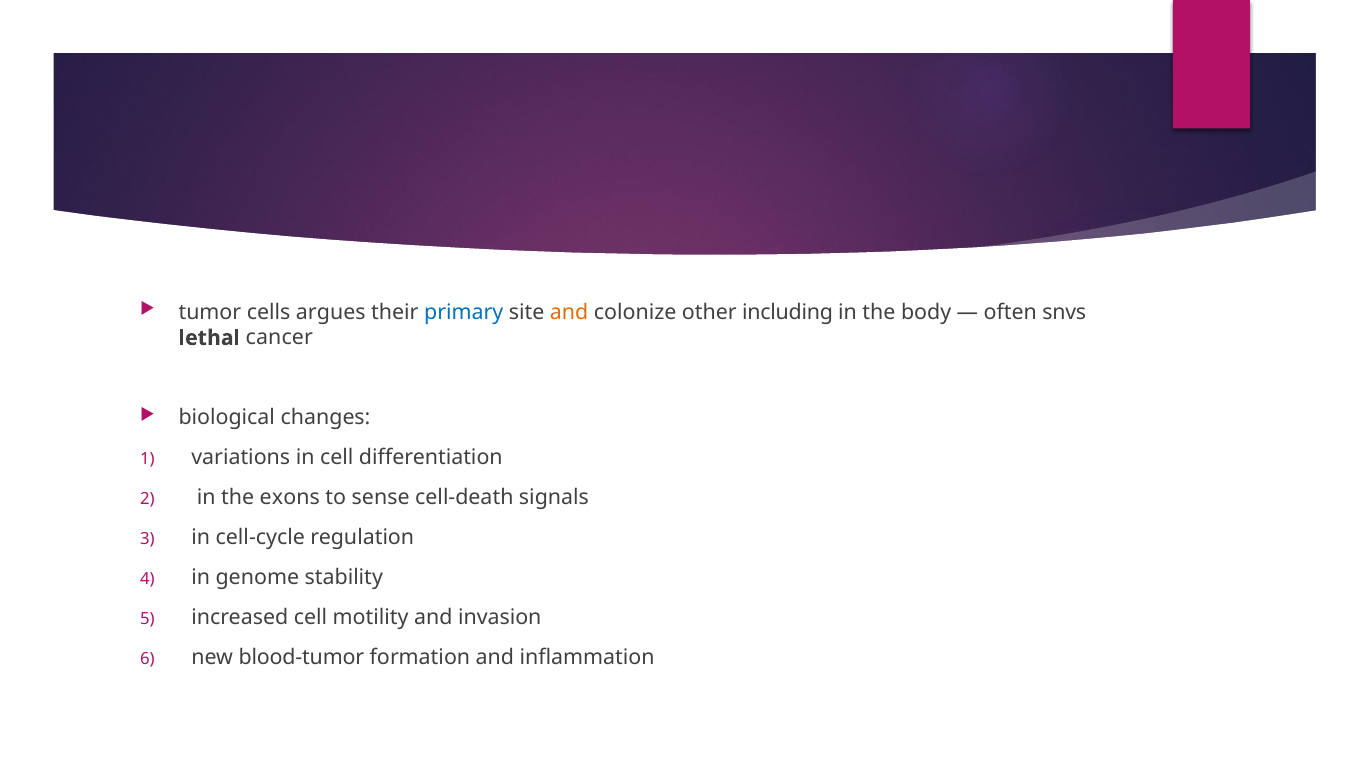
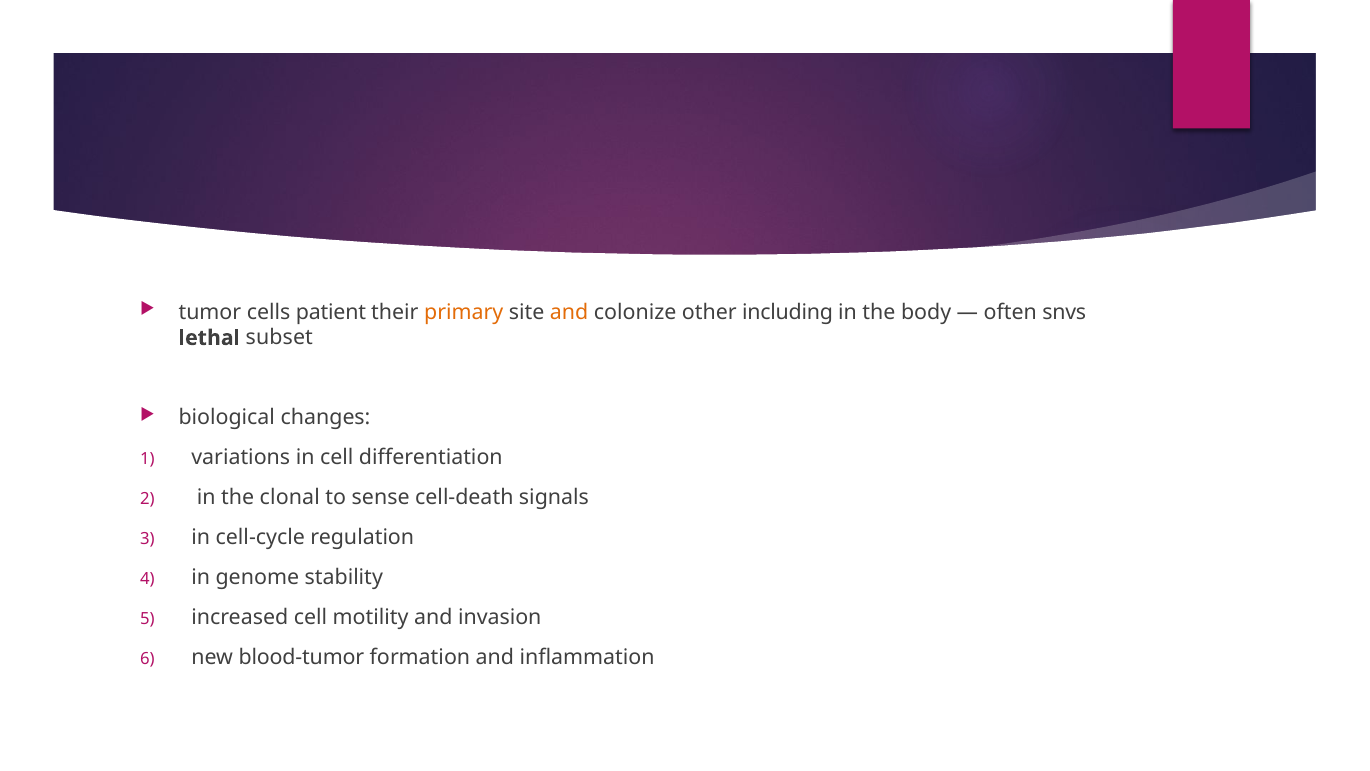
argues: argues -> patient (331, 312)
primary colour: blue -> orange (464, 312)
cancer: cancer -> subset (279, 338)
exons: exons -> clonal (290, 498)
